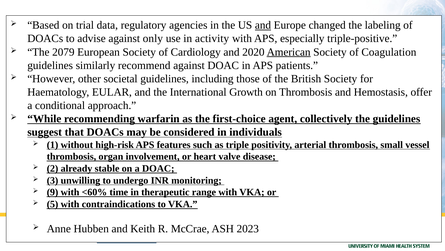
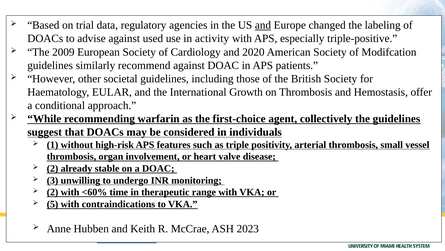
only: only -> used (153, 39)
2079: 2079 -> 2009 (63, 52)
American underline: present -> none (289, 52)
Coagulation: Coagulation -> Modifcation (389, 52)
9: 9 -> 2 (53, 192)
